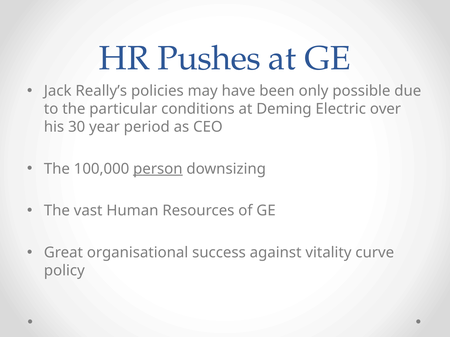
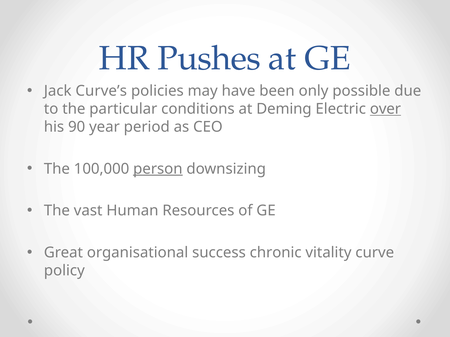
Really’s: Really’s -> Curve’s (101, 91)
over underline: none -> present (385, 109)
30: 30 -> 90 (77, 127)
against: against -> chronic (276, 253)
